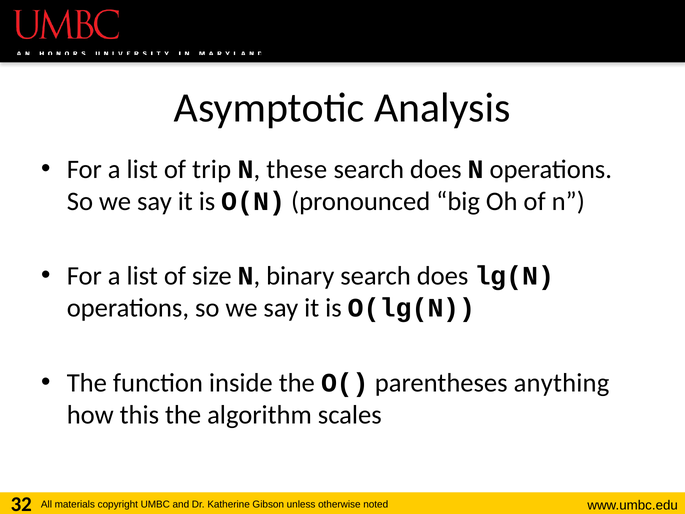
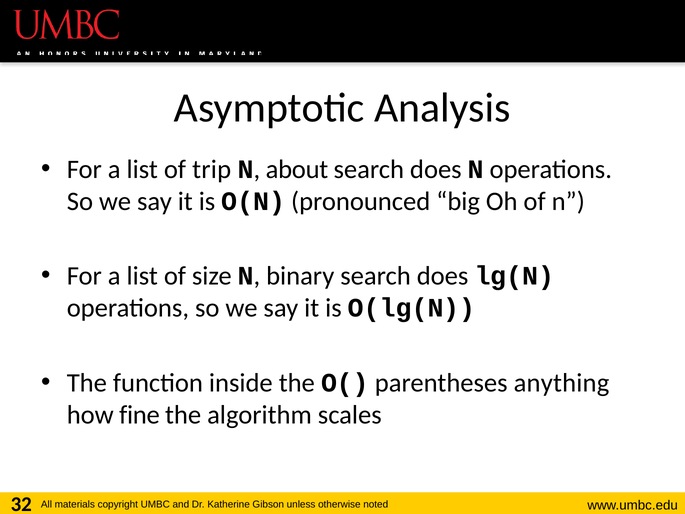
these: these -> about (297, 169)
this: this -> fine (139, 415)
